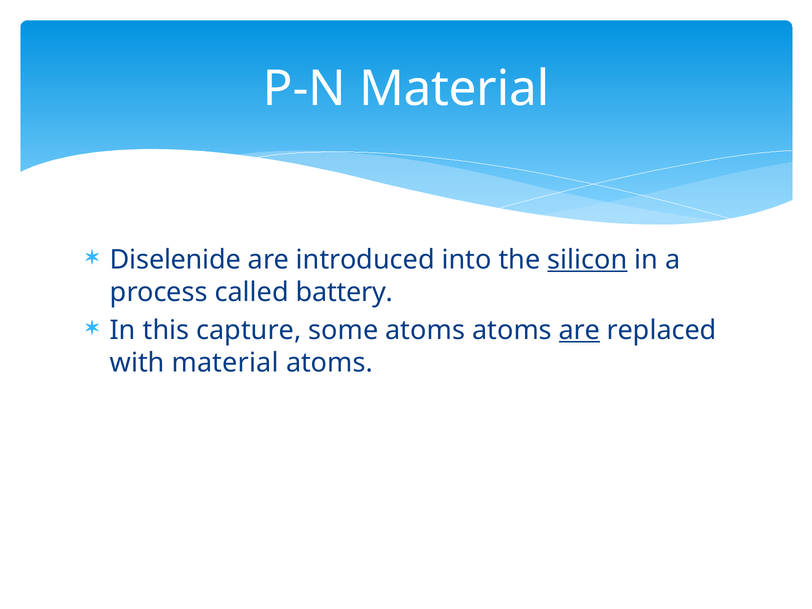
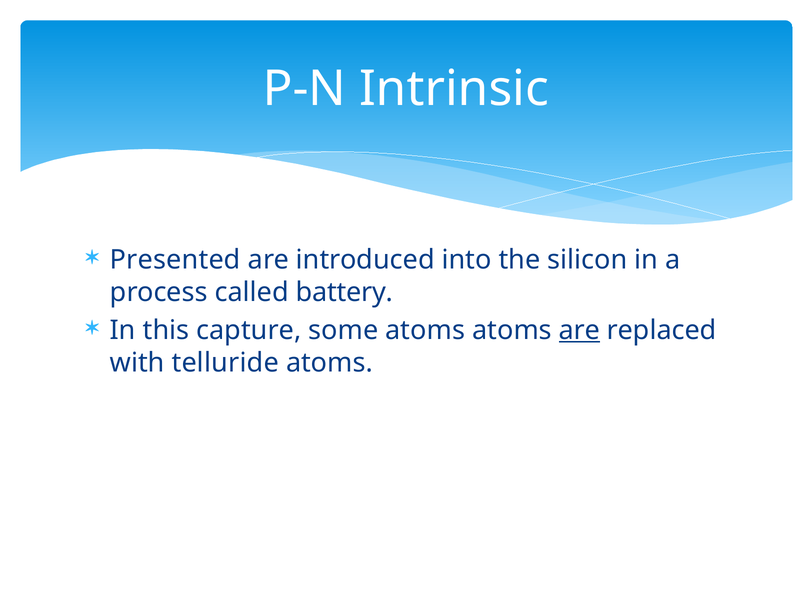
P-N Material: Material -> Intrinsic (454, 89)
Diselenide: Diselenide -> Presented (175, 260)
silicon underline: present -> none (587, 260)
with material: material -> telluride (225, 363)
